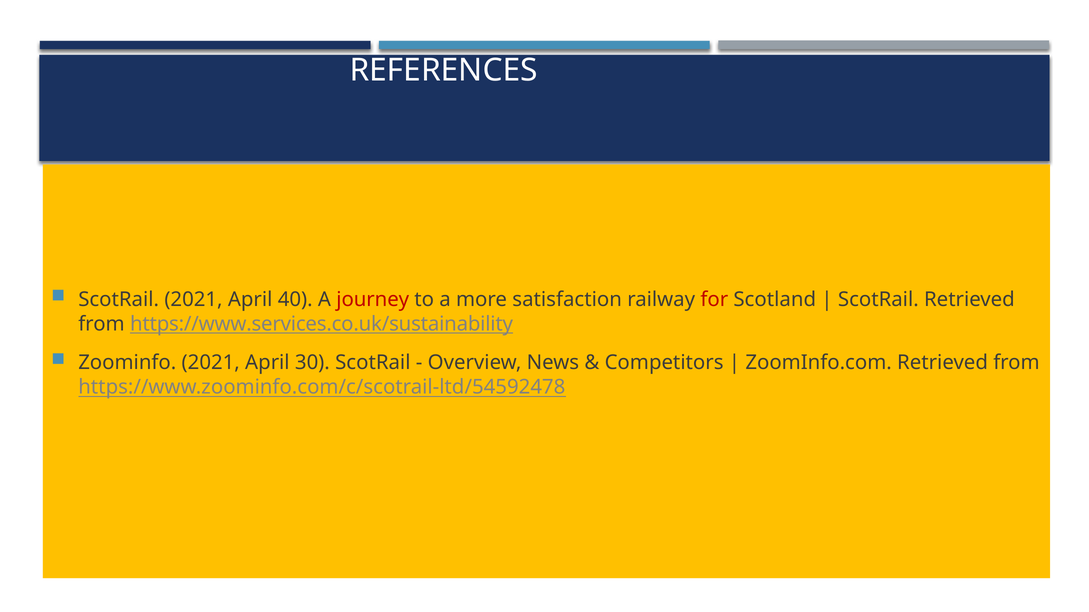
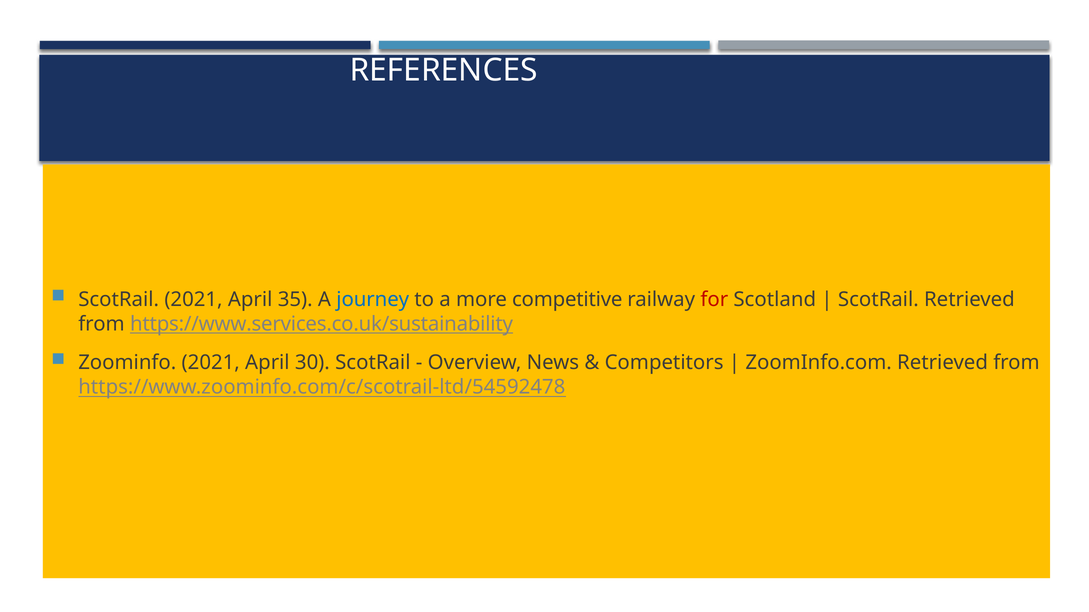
40: 40 -> 35 (295, 300)
journey colour: red -> blue (373, 300)
satisfaction: satisfaction -> competitive (567, 300)
